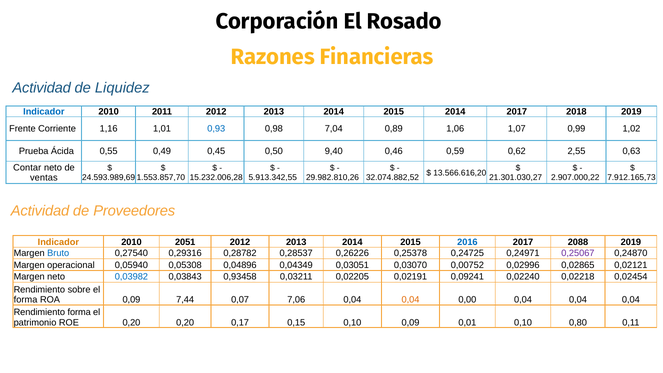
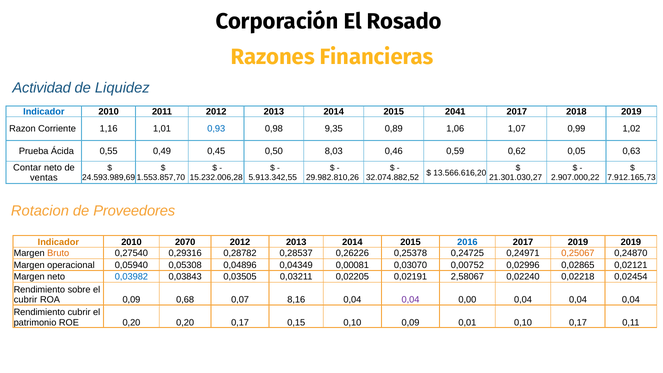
2015 2014: 2014 -> 2041 (455, 112)
Frente: Frente -> Razon (22, 129)
7,04: 7,04 -> 9,35 (334, 129)
9,40: 9,40 -> 8,03 (334, 151)
2,55: 2,55 -> 0,05 (576, 151)
Actividad: Actividad -> Rotacion (40, 211)
2051: 2051 -> 2070 (185, 242)
2017 2088: 2088 -> 2019 (578, 242)
Bruto colour: blue -> orange (58, 253)
0,25067 colour: purple -> orange (578, 253)
0,03051: 0,03051 -> 0,00081 (352, 265)
0,93458: 0,93458 -> 0,03505 (240, 277)
0,09241: 0,09241 -> 2,58067 (467, 277)
forma: forma -> cubrir (26, 300)
7,44: 7,44 -> 0,68 (185, 300)
7,06: 7,06 -> 8,16 (296, 300)
0,04 colour: orange -> purple (411, 300)
Rendimiento forma: forma -> cubrir (79, 312)
0,10 0,80: 0,80 -> 0,17 (578, 323)
